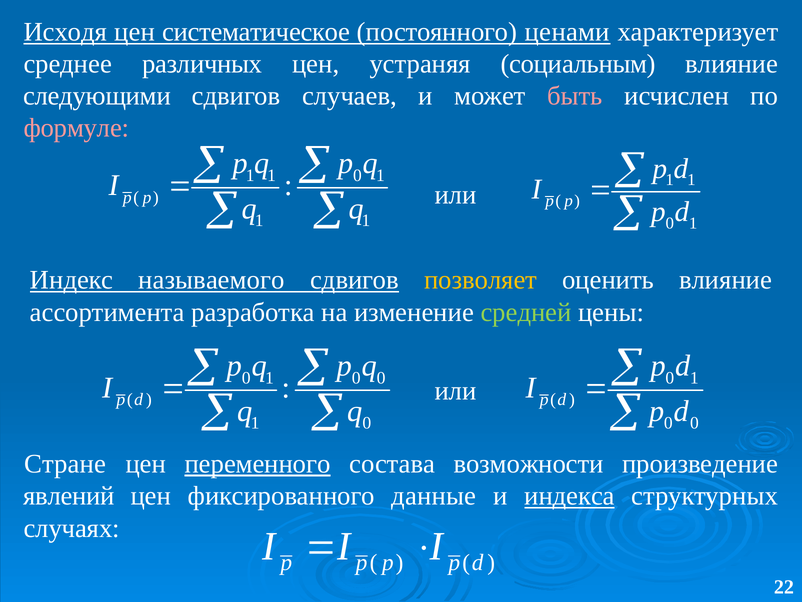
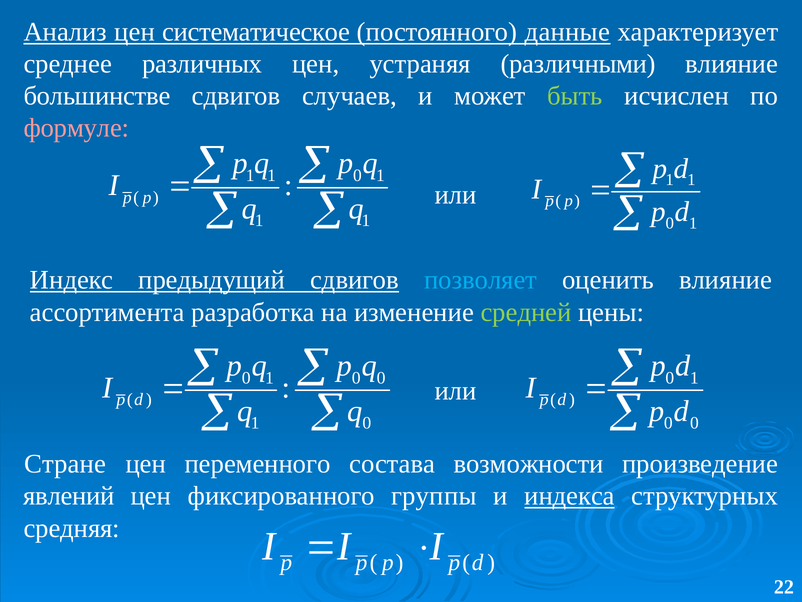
Исходя: Исходя -> Анализ (65, 32)
ценами: ценами -> данные (567, 32)
социальным: социальным -> различными (578, 64)
следующими: следующими -> большинстве (97, 96)
быть colour: pink -> light green (575, 96)
называемого: называемого -> предыдущий (212, 280)
позволяет colour: yellow -> light blue (481, 280)
переменного underline: present -> none (258, 464)
данные: данные -> группы (434, 496)
случаях: случаях -> средняя (72, 528)
